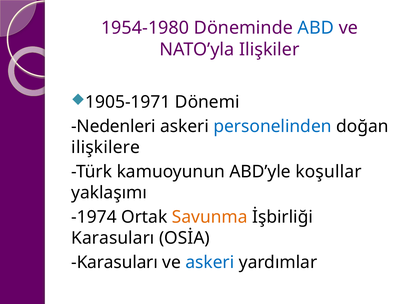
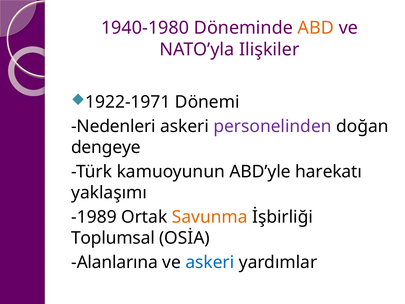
1954-1980: 1954-1980 -> 1940-1980 (145, 28)
ABD colour: blue -> orange (316, 28)
1905-1971: 1905-1971 -> 1922-1971 (128, 102)
personelinden colour: blue -> purple (273, 126)
ilişkilere: ilişkilere -> dengeye (106, 147)
koşullar: koşullar -> harekatı (329, 172)
-1974: -1974 -> -1989 (94, 217)
Karasuları: Karasuları -> Toplumsal (113, 238)
Karasuları: Karasuları -> Alanlarına (115, 262)
